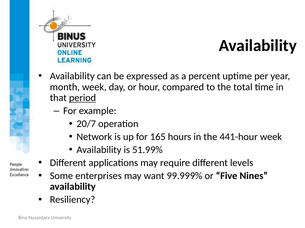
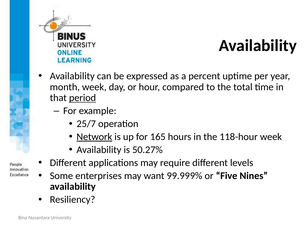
20/7: 20/7 -> 25/7 (86, 124)
Network underline: none -> present (94, 137)
441-hour: 441-hour -> 118-hour (239, 137)
51.99%: 51.99% -> 50.27% (147, 150)
